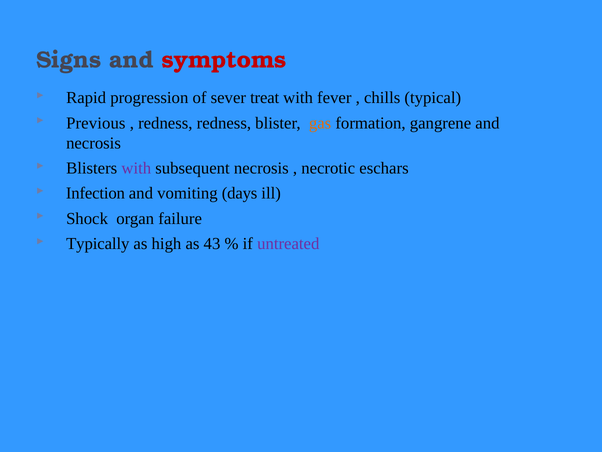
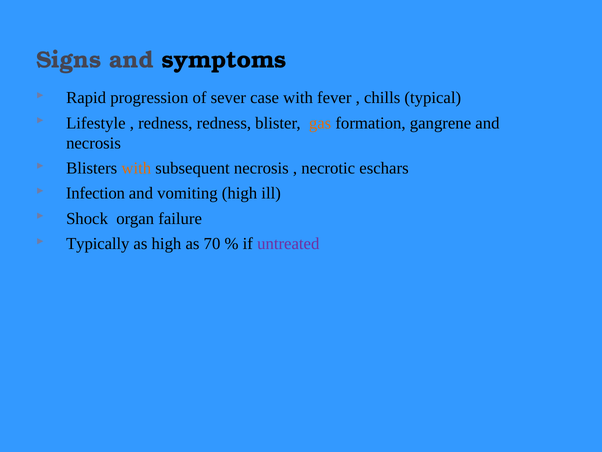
symptoms colour: red -> black (224, 60)
treat: treat -> case (265, 98)
Previous: Previous -> Lifestyle (96, 123)
with colour: purple -> orange (136, 168)
vomiting days: days -> high (239, 193)
43: 43 -> 70 (212, 243)
